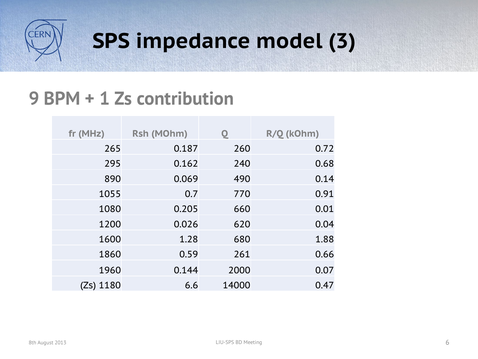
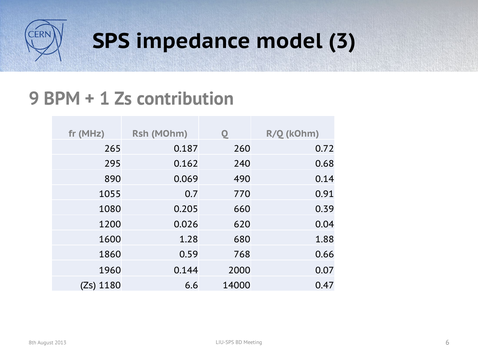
0.01: 0.01 -> 0.39 (325, 209)
261: 261 -> 768 (242, 254)
